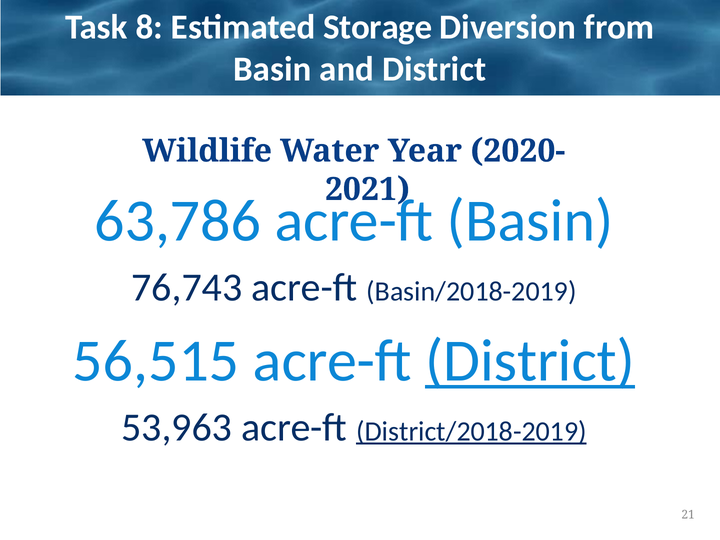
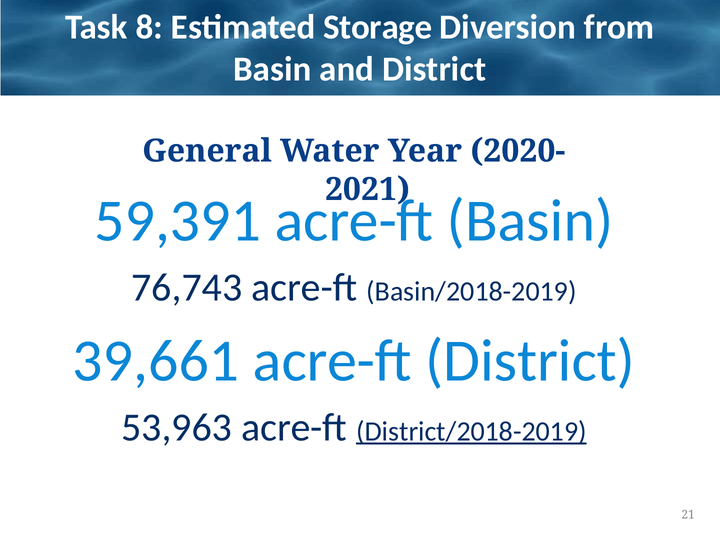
Wildlife: Wildlife -> General (207, 151)
63,786: 63,786 -> 59,391 (178, 221)
56,515: 56,515 -> 39,661 (156, 361)
District underline: present -> none (530, 361)
